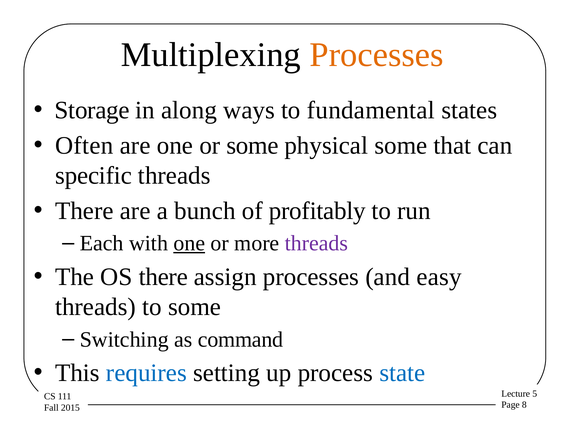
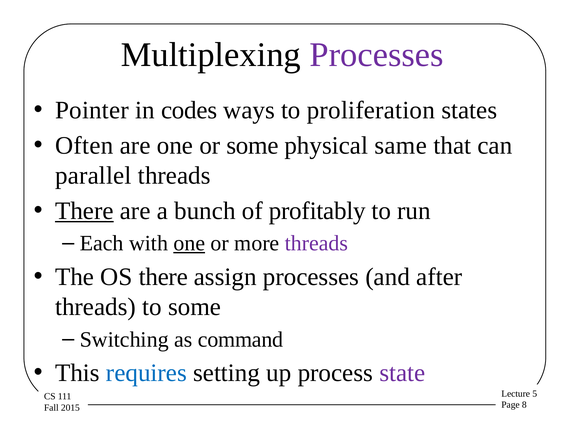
Processes colour: orange -> purple (377, 55)
Storage: Storage -> Pointer (92, 110)
along: along -> codes (189, 110)
fundamental: fundamental -> proliferation (371, 110)
physical some: some -> same (401, 145)
specific: specific -> parallel (93, 176)
There underline: none -> present (84, 211)
easy: easy -> after (439, 277)
state colour: blue -> purple (402, 373)
